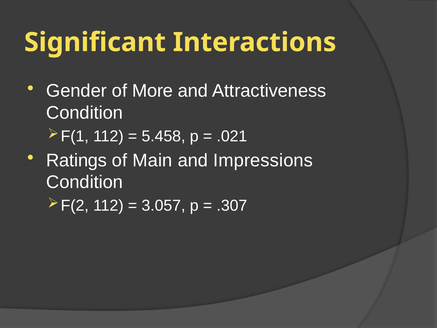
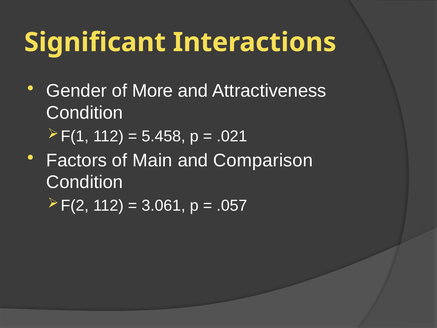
Ratings: Ratings -> Factors (77, 160)
Impressions: Impressions -> Comparison (263, 160)
3.057: 3.057 -> 3.061 (163, 205)
.307: .307 -> .057 (232, 205)
